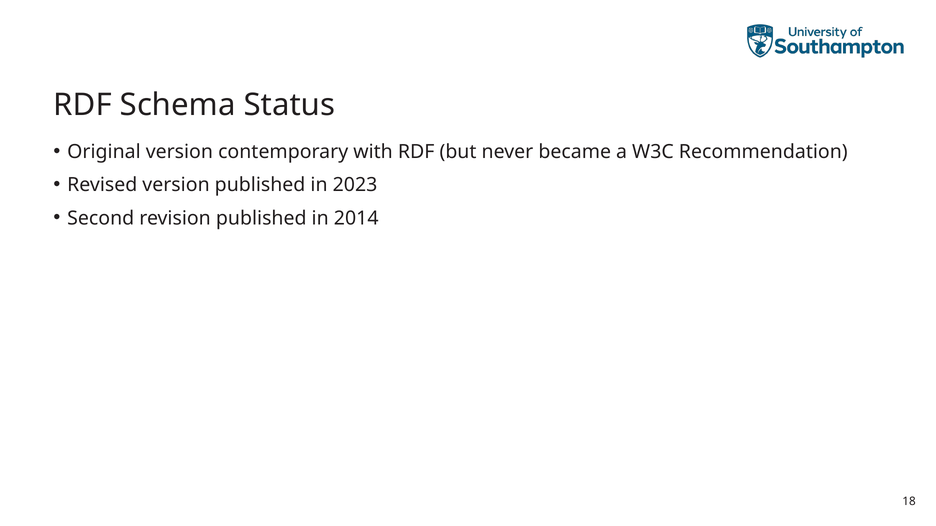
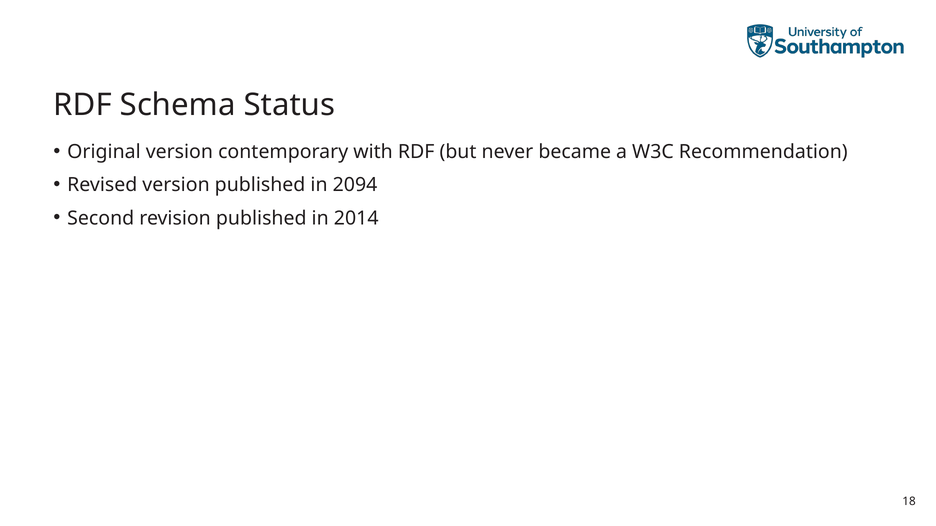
2023: 2023 -> 2094 (355, 185)
